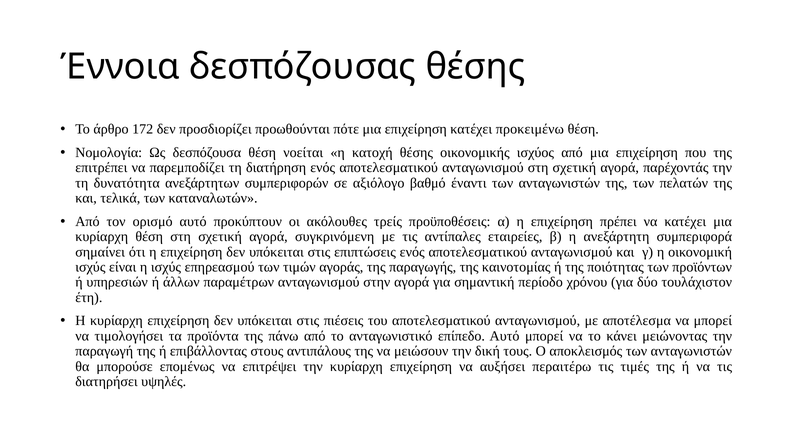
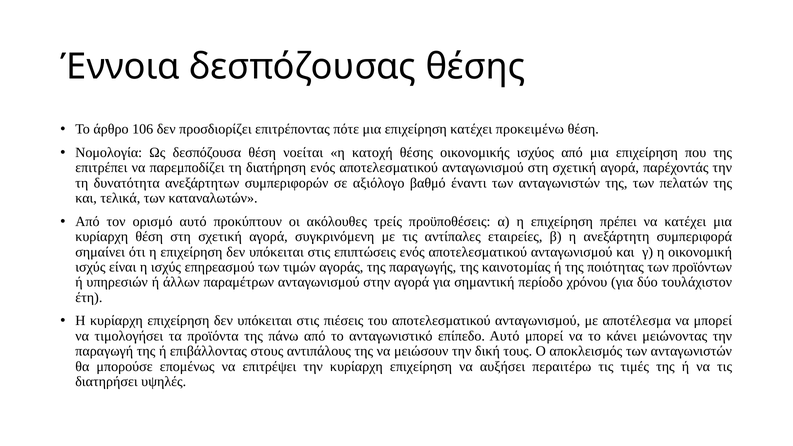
172: 172 -> 106 (143, 129)
προωθούνται: προωθούνται -> επιτρέποντας (293, 129)
